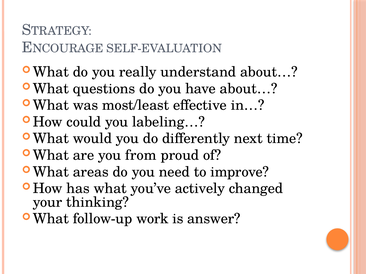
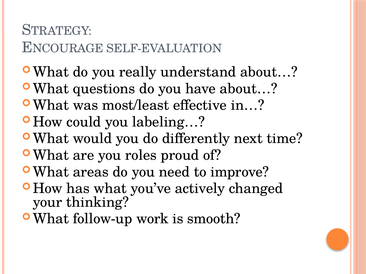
from: from -> roles (141, 155)
answer: answer -> smooth (214, 219)
